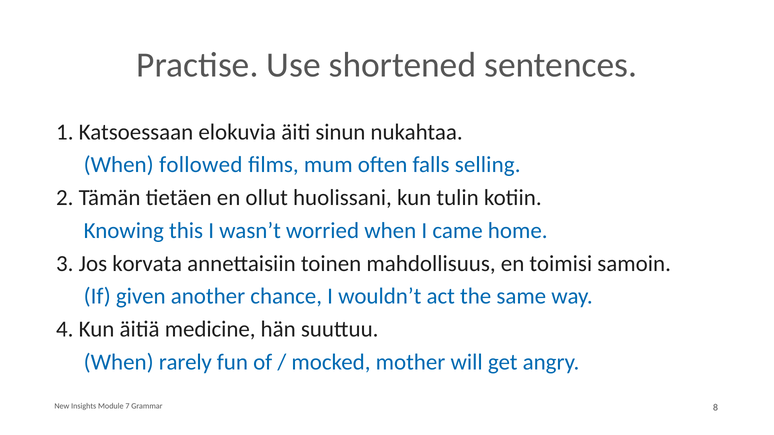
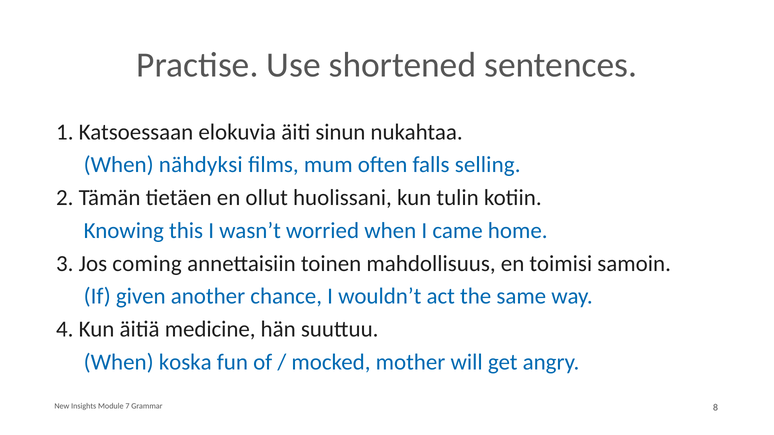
followed: followed -> nähdyksi (201, 165)
korvata: korvata -> coming (147, 264)
rarely: rarely -> koska (185, 362)
